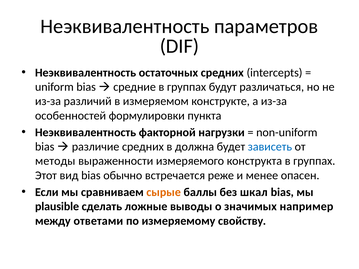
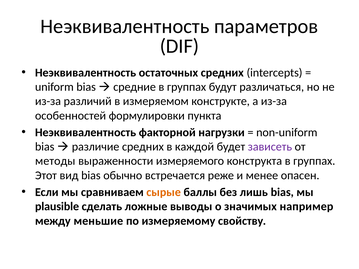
должна: должна -> каждой (195, 147)
зависеть colour: blue -> purple (270, 147)
шкал: шкал -> лишь (254, 192)
ответами: ответами -> меньшие (98, 221)
